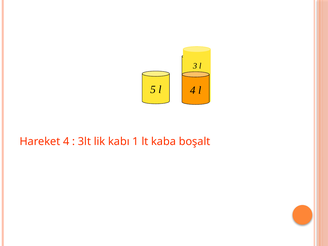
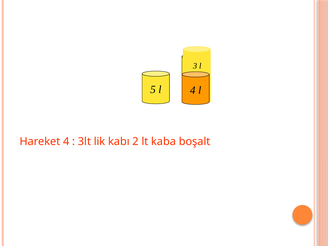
1: 1 -> 2 (136, 141)
